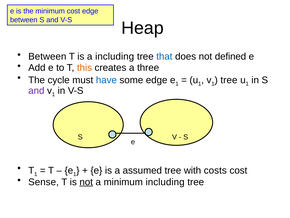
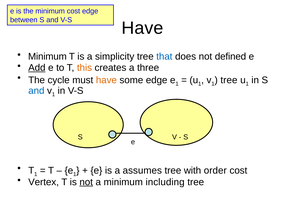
Heap: Heap -> Have (142, 28)
Between: Between -> Minimum (47, 56)
a including: including -> simplicity (115, 56)
Add underline: none -> present (37, 68)
have colour: blue -> orange (106, 80)
and colour: purple -> blue (36, 90)
assumed: assumed -> assumes (142, 170)
costs: costs -> order (215, 170)
Sense: Sense -> Vertex (44, 182)
